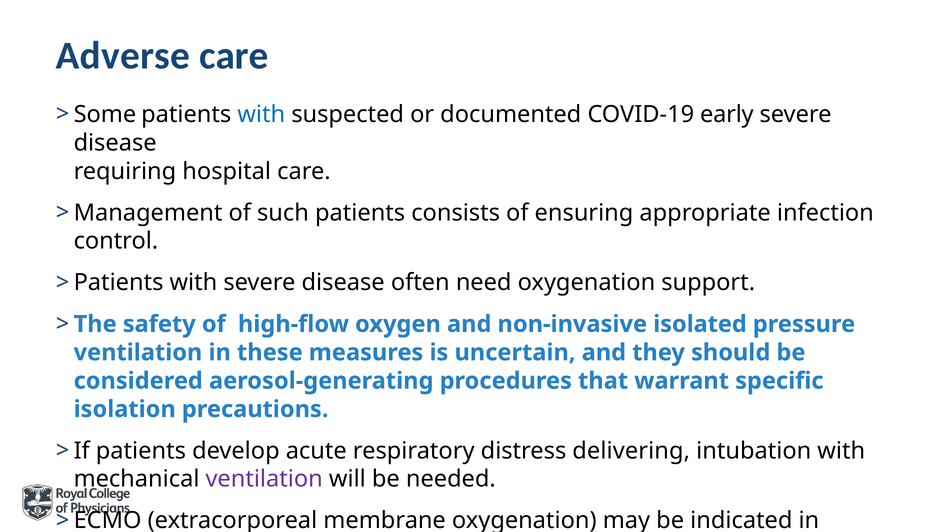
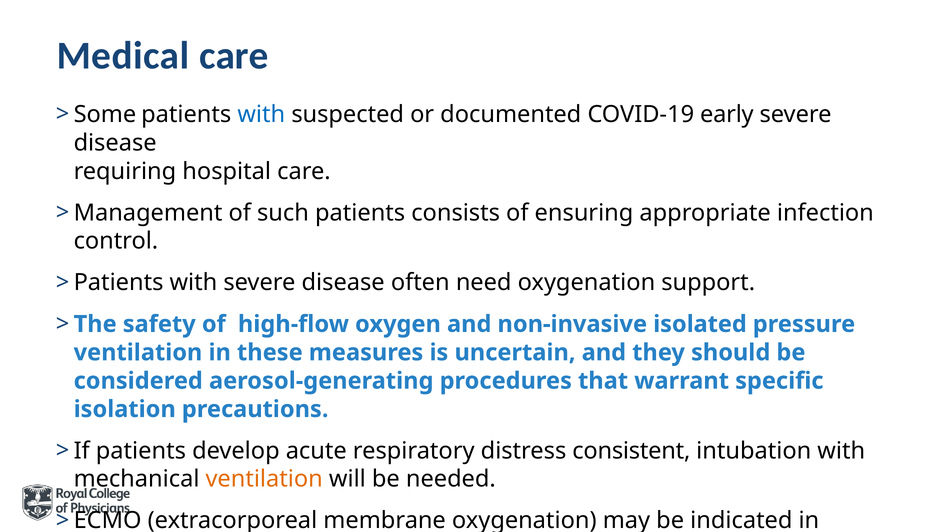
Adverse: Adverse -> Medical (123, 55)
delivering: delivering -> consistent (631, 450)
ventilation colour: purple -> orange (264, 479)
